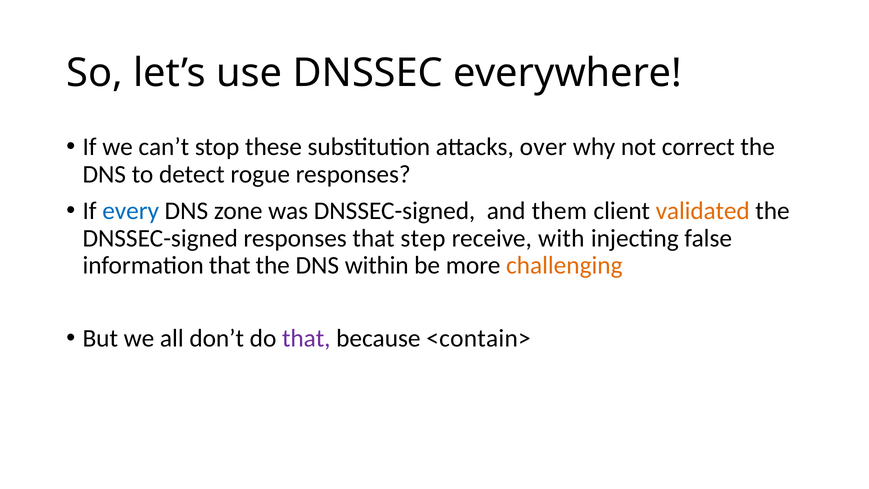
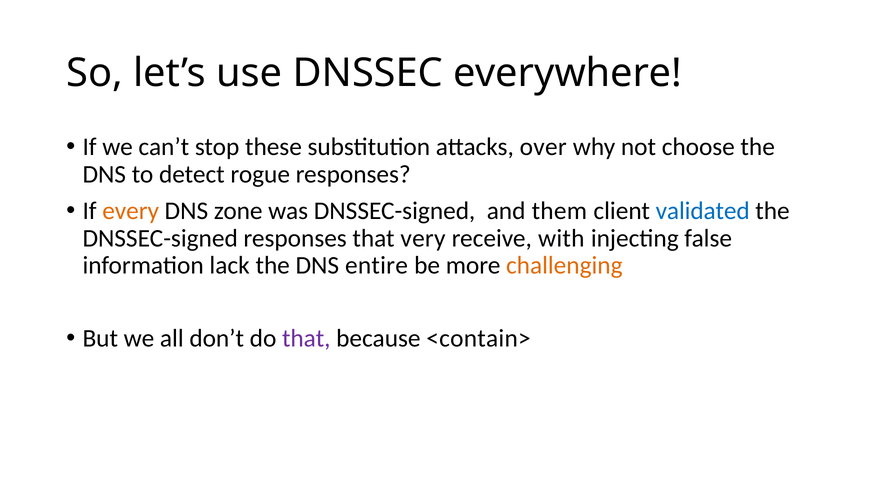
correct: correct -> choose (698, 147)
every colour: blue -> orange (131, 211)
validated colour: orange -> blue (703, 211)
step: step -> very (423, 238)
information that: that -> lack (230, 265)
within: within -> entire (376, 265)
